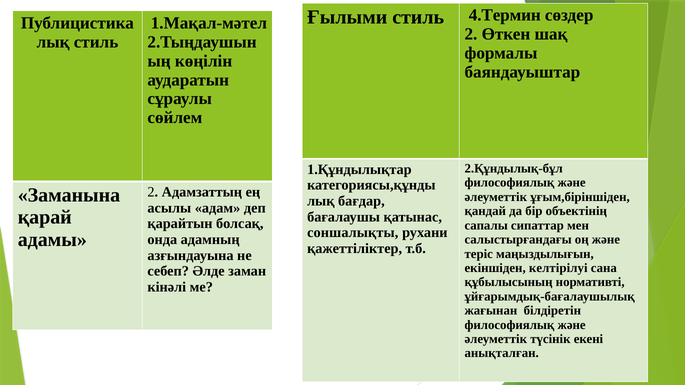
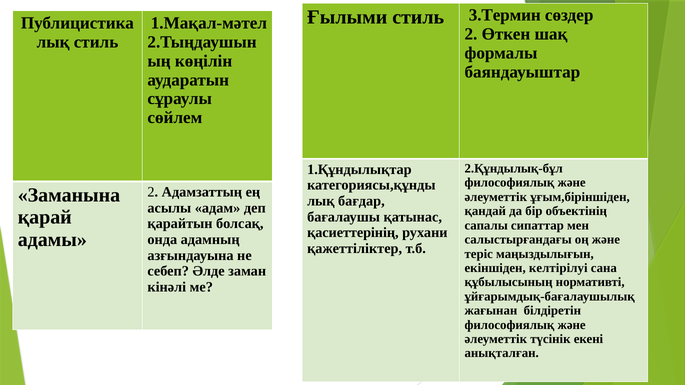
4.Термин: 4.Термин -> 3.Термин (505, 15)
соншалықты: соншалықты -> қасиеттерінің (353, 233)
